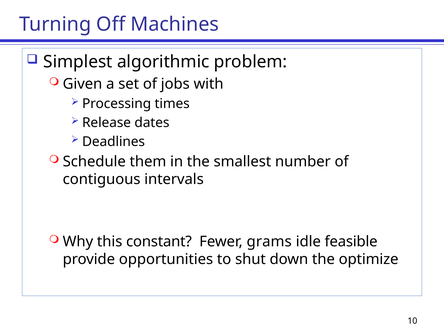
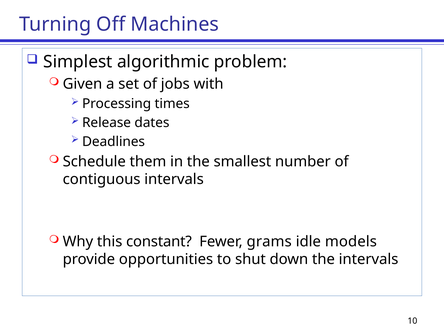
feasible: feasible -> models (351, 241)
the optimize: optimize -> intervals (369, 259)
